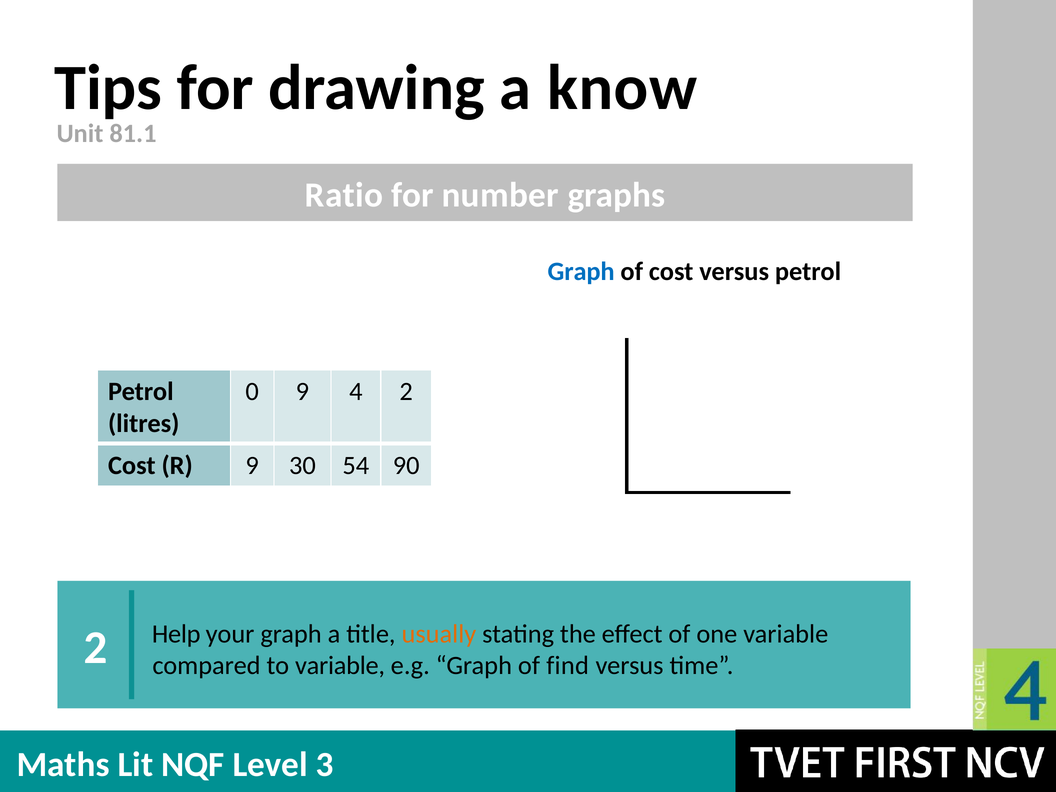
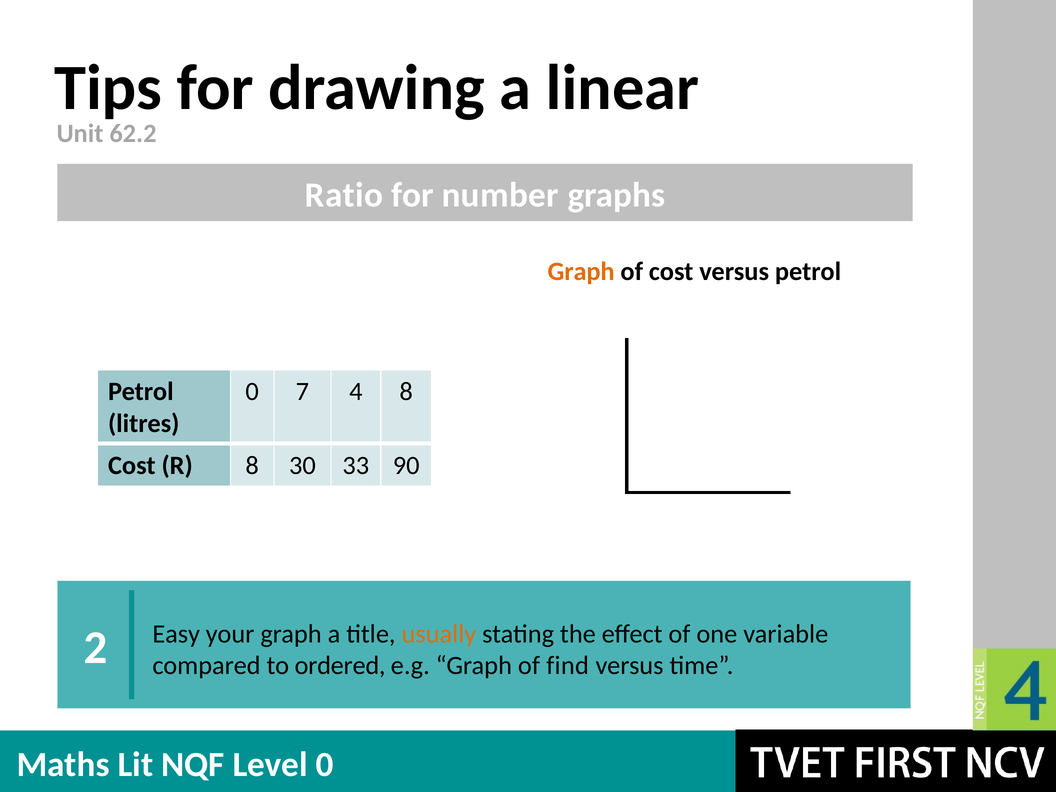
know: know -> linear (622, 88)
81.1: 81.1 -> 62.2 (133, 133)
Graph colour: blue -> orange (581, 271)
0 9: 9 -> 7 (302, 391)
4 2: 2 -> 8 (406, 391)
R 9: 9 -> 8 (252, 465)
54: 54 -> 33 (356, 465)
Help: Help -> Easy (176, 634)
to variable: variable -> ordered (340, 666)
3: 3 -> 0 (324, 764)
